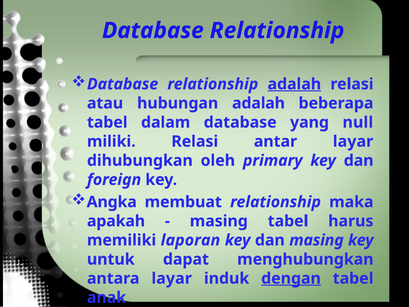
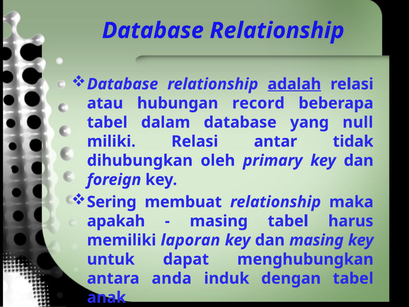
hubungan adalah: adalah -> record (258, 103)
antar layar: layar -> tidak (353, 141)
Angka: Angka -> Sering (112, 202)
antara layar: layar -> anda (172, 278)
dengan underline: present -> none (291, 278)
